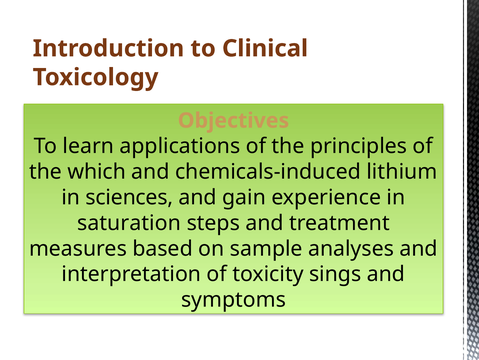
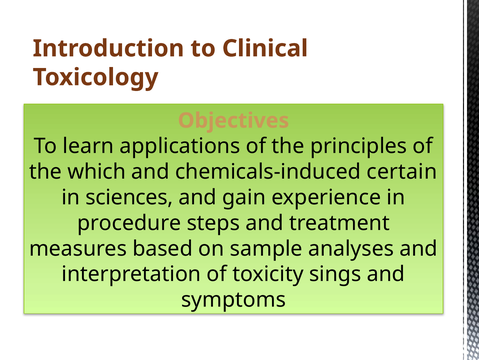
lithium: lithium -> certain (402, 171)
saturation: saturation -> procedure (129, 223)
